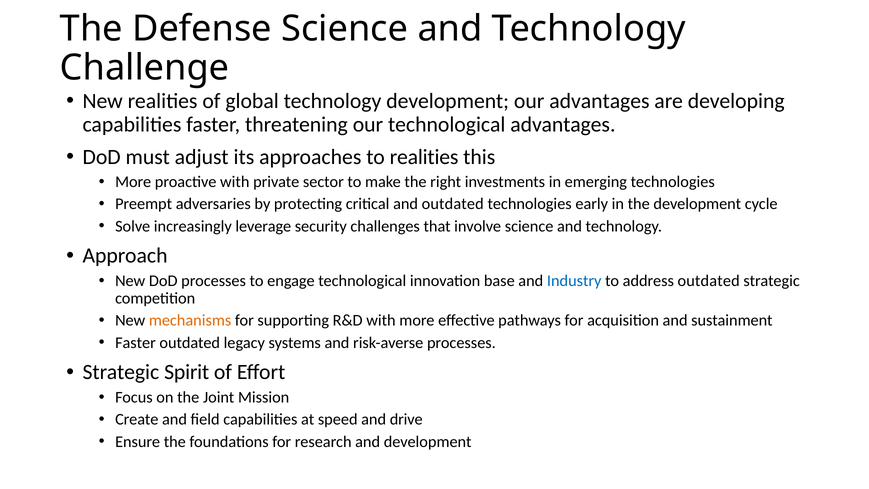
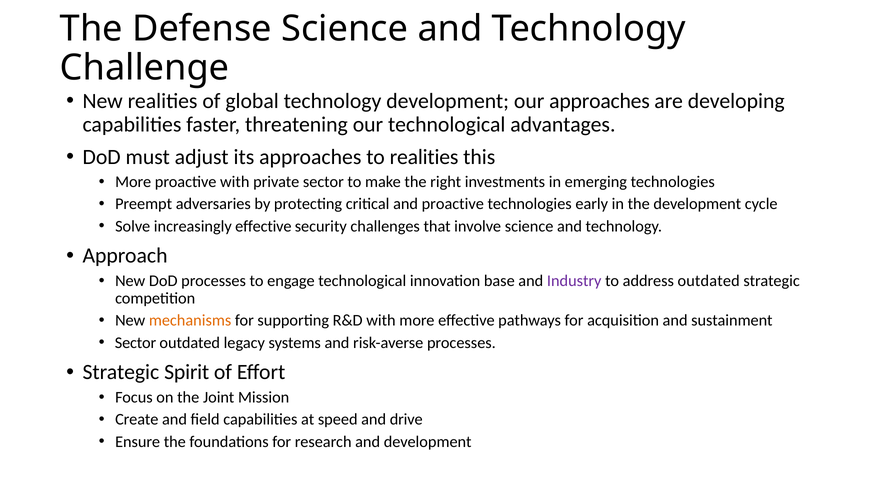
our advantages: advantages -> approaches (600, 101)
and outdated: outdated -> proactive (453, 204)
increasingly leverage: leverage -> effective (263, 226)
Industry colour: blue -> purple (574, 281)
Faster: Faster -> Sector (136, 343)
